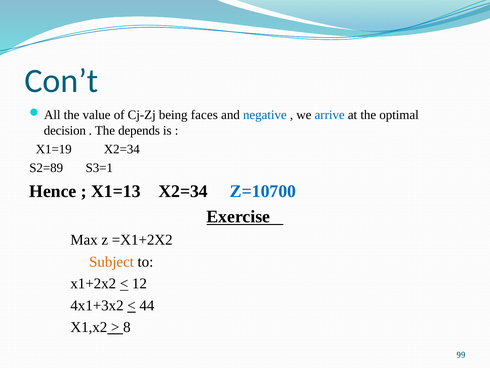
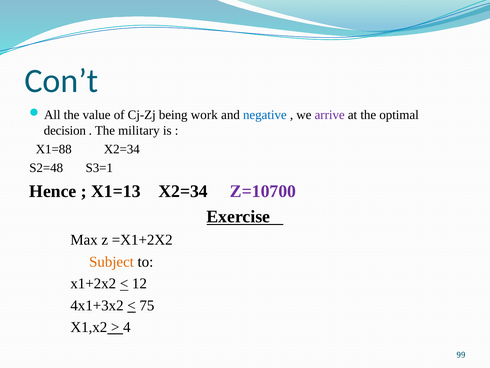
faces: faces -> work (204, 115)
arrive colour: blue -> purple (330, 115)
depends: depends -> military (139, 130)
X1=19: X1=19 -> X1=88 (54, 149)
S2=89: S2=89 -> S2=48 (46, 168)
Z=10700 colour: blue -> purple (263, 191)
44: 44 -> 75 (147, 305)
8: 8 -> 4 (127, 327)
